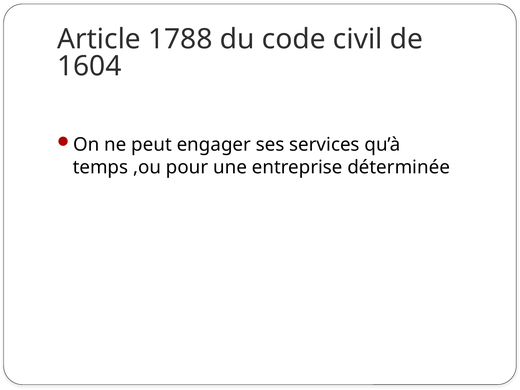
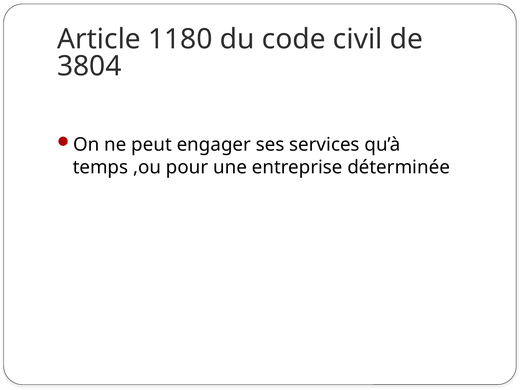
1788: 1788 -> 1180 (180, 39)
1604: 1604 -> 3804 (89, 66)
